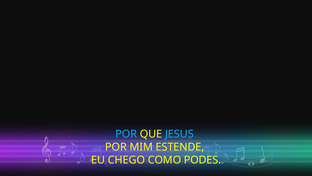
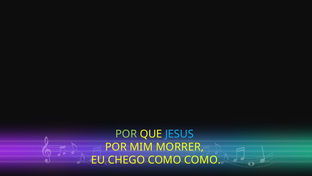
POR colour: light blue -> light green (126, 134)
ESTENDE: ESTENDE -> MORRER (180, 147)
COMO PODES: PODES -> COMO (202, 160)
